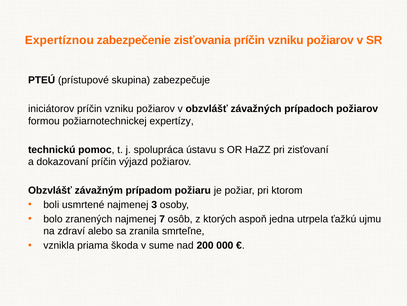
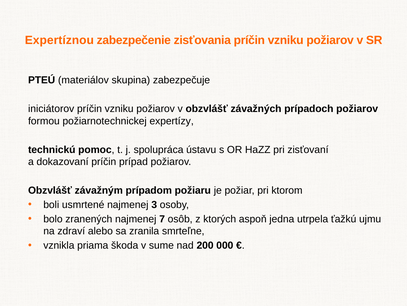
prístupové: prístupové -> materiálov (83, 80)
výjazd: výjazd -> prípad (133, 161)
